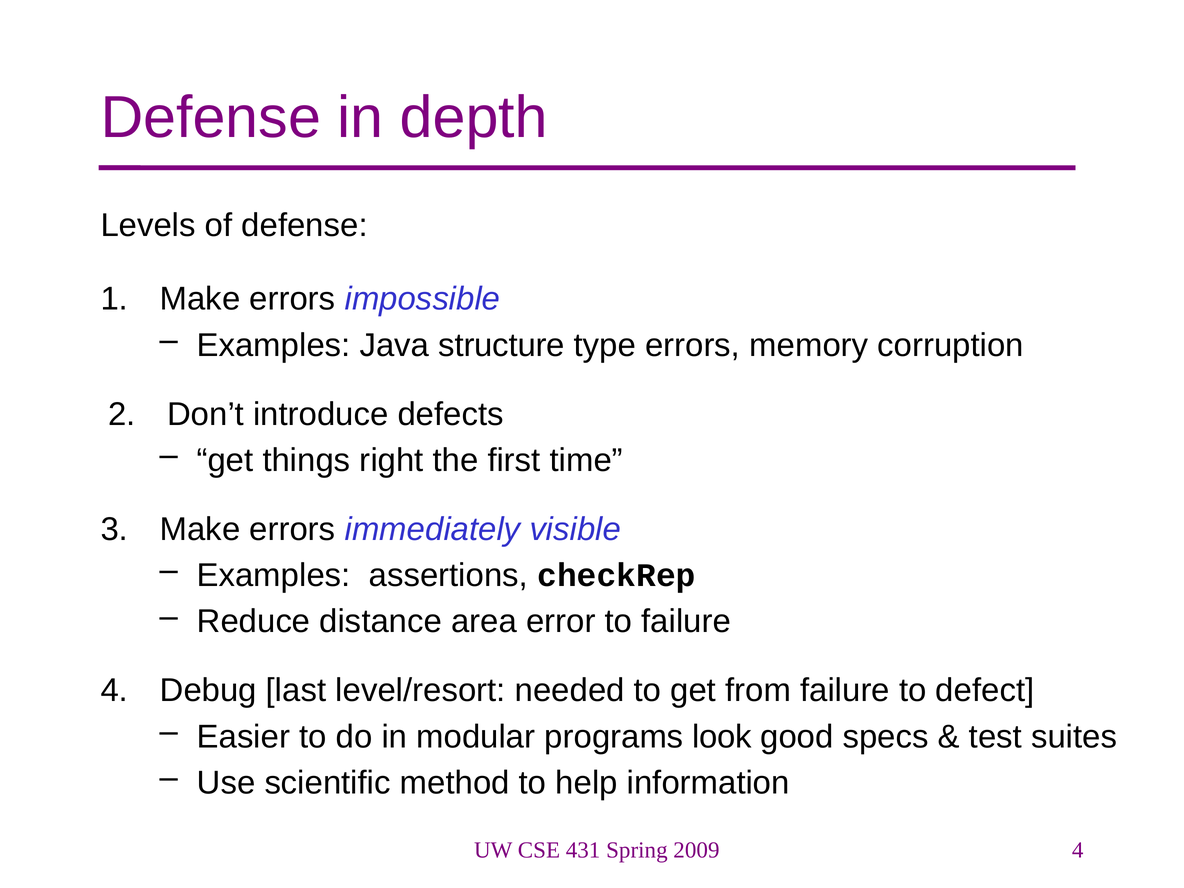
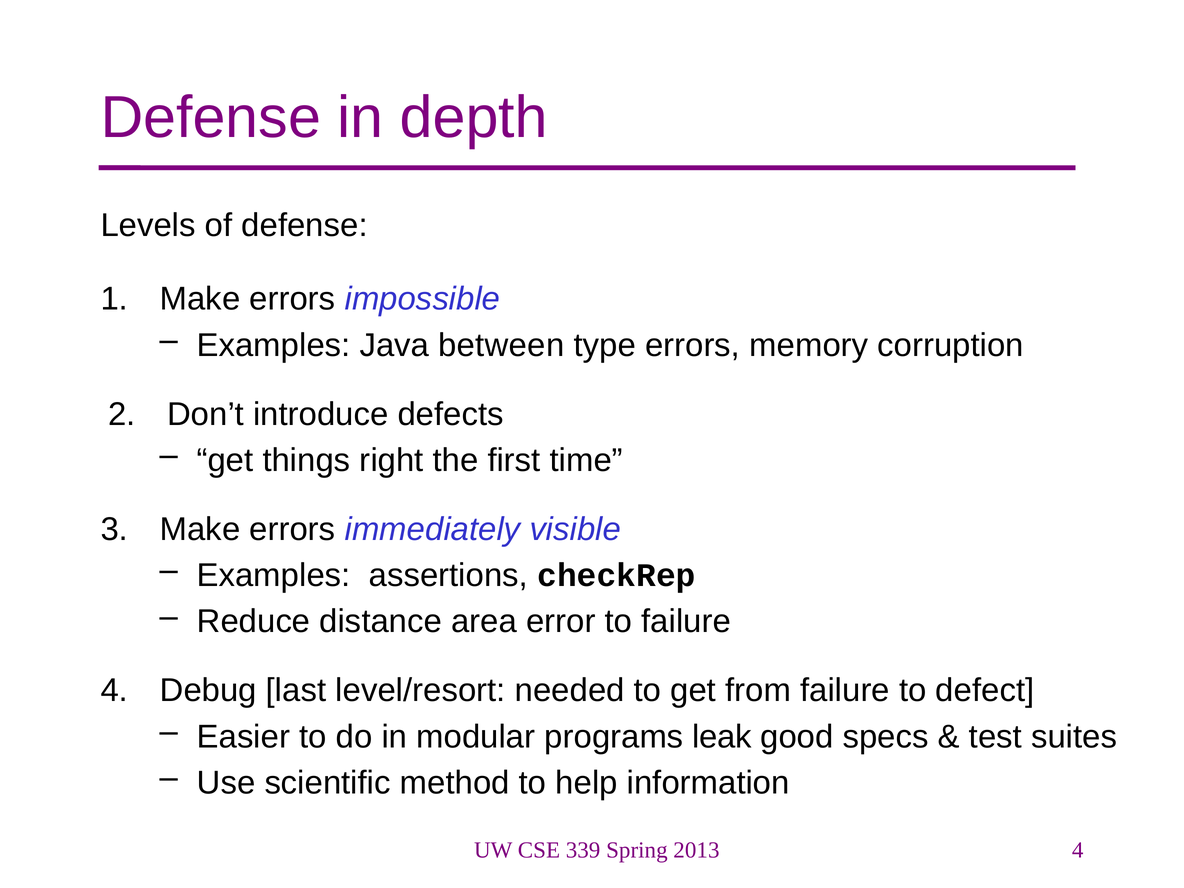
structure: structure -> between (501, 345)
look: look -> leak (722, 737)
431: 431 -> 339 (583, 850)
2009: 2009 -> 2013 (696, 850)
